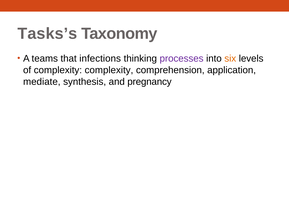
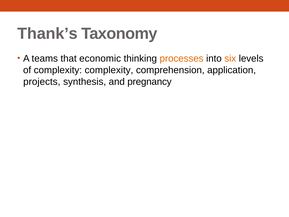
Tasks’s: Tasks’s -> Thank’s (48, 34)
infections: infections -> economic (100, 58)
processes colour: purple -> orange (182, 58)
mediate: mediate -> projects (42, 82)
